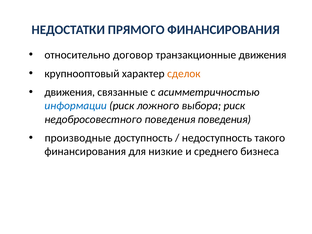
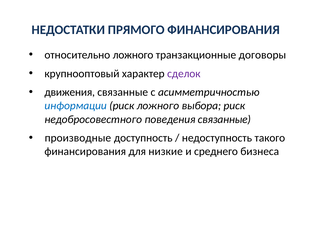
относительно договор: договор -> ложного (133, 55)
транзакционные движения: движения -> договоры (262, 55)
сделок colour: orange -> purple (184, 74)
поведения поведения: поведения -> связанные (224, 119)
